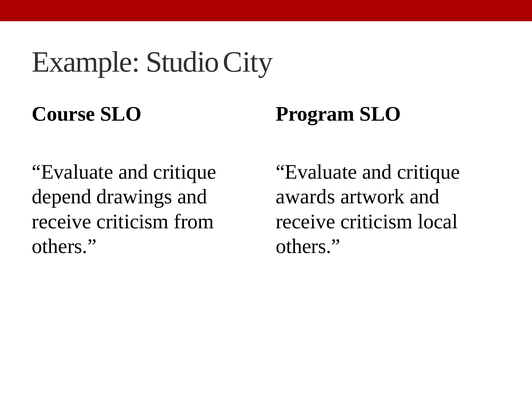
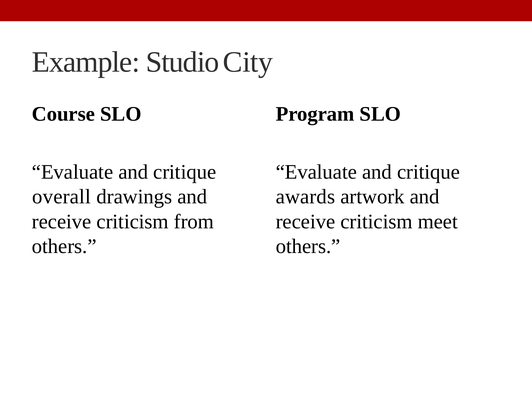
depend: depend -> overall (62, 197)
local: local -> meet (438, 222)
